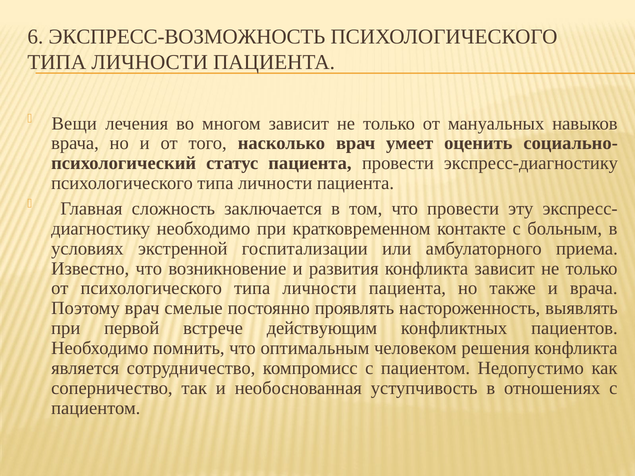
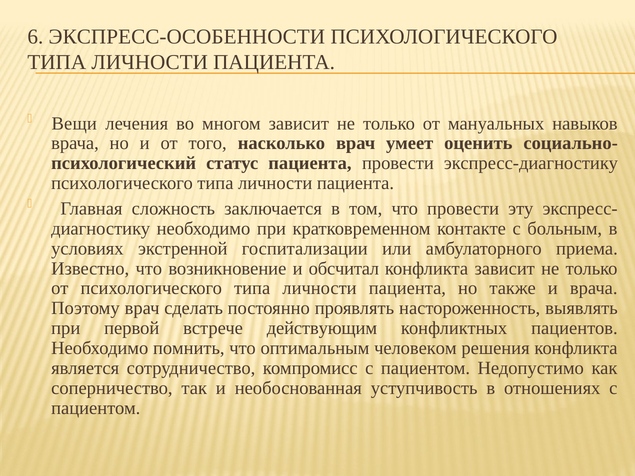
ЭКСПРЕСС-ВОЗМОЖНОСТЬ: ЭКСПРЕСС-ВОЗМОЖНОСТЬ -> ЭКСПРЕСС-ОСОБЕННОСТИ (187, 37)
развития: развития -> обсчитал (344, 269)
смелые: смелые -> сделать (194, 309)
